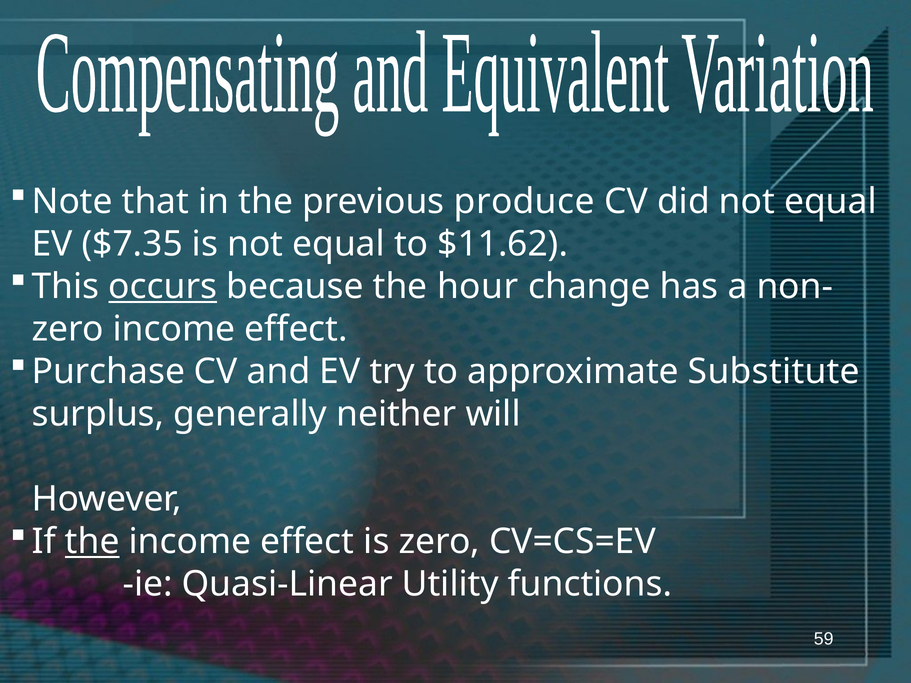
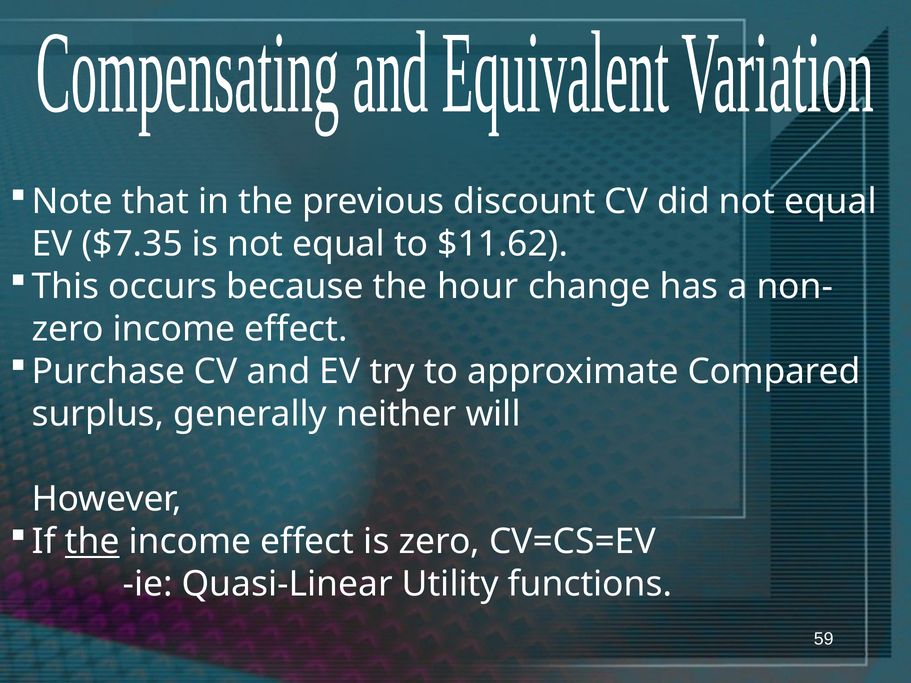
produce: produce -> discount (524, 202)
occurs underline: present -> none (163, 287)
Substitute: Substitute -> Compared (774, 372)
